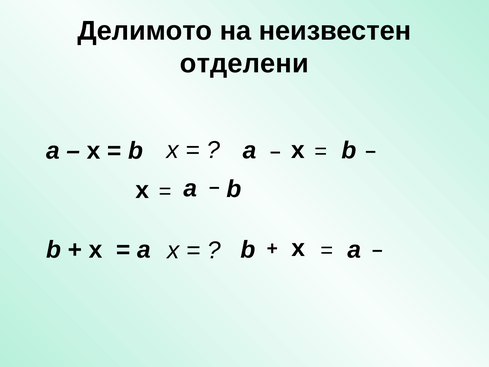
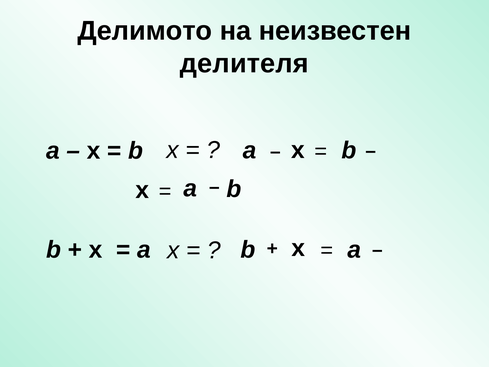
отделени: отделени -> делителя (244, 63)
